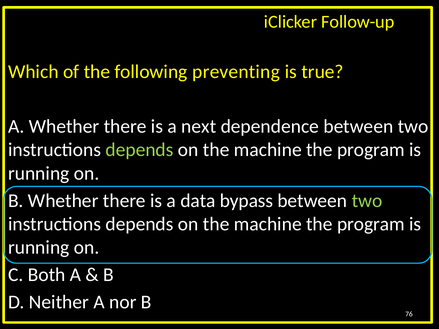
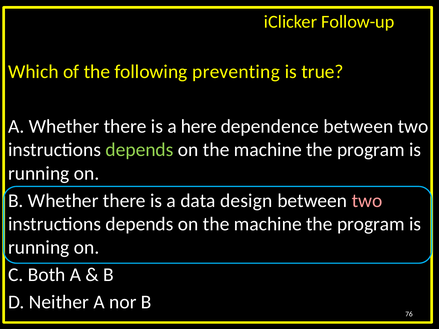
next: next -> here (199, 127)
bypass: bypass -> design (246, 201)
two colour: light green -> pink (367, 201)
